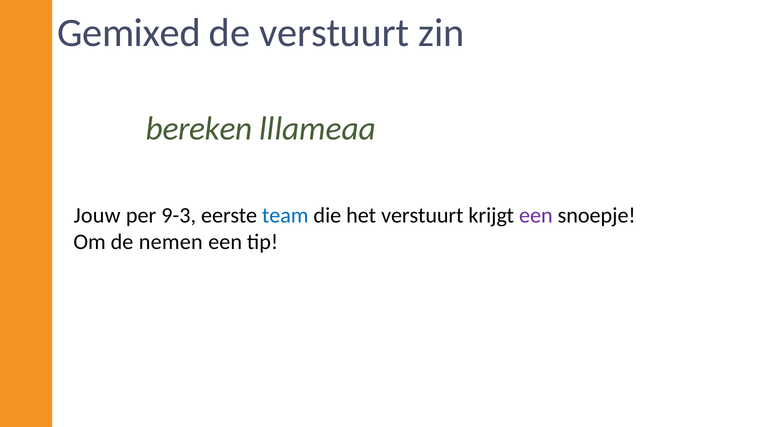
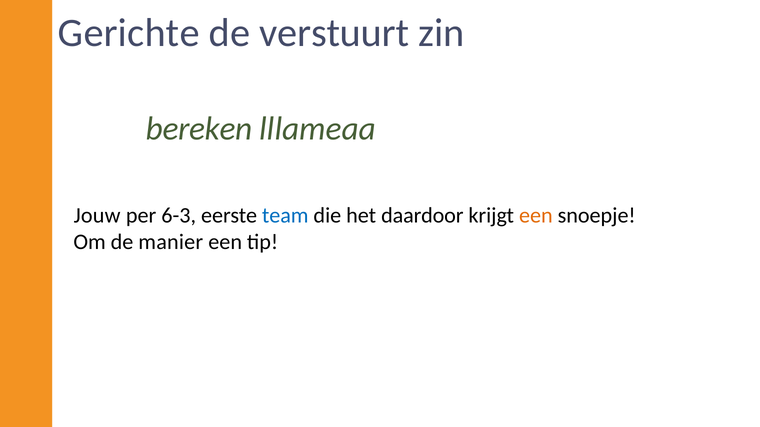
Gemixed: Gemixed -> Gerichte (129, 33)
9-3: 9-3 -> 6-3 (179, 216)
het verstuurt: verstuurt -> daardoor (422, 216)
een colour: purple -> orange (536, 216)
nemen: nemen -> manier (171, 242)
